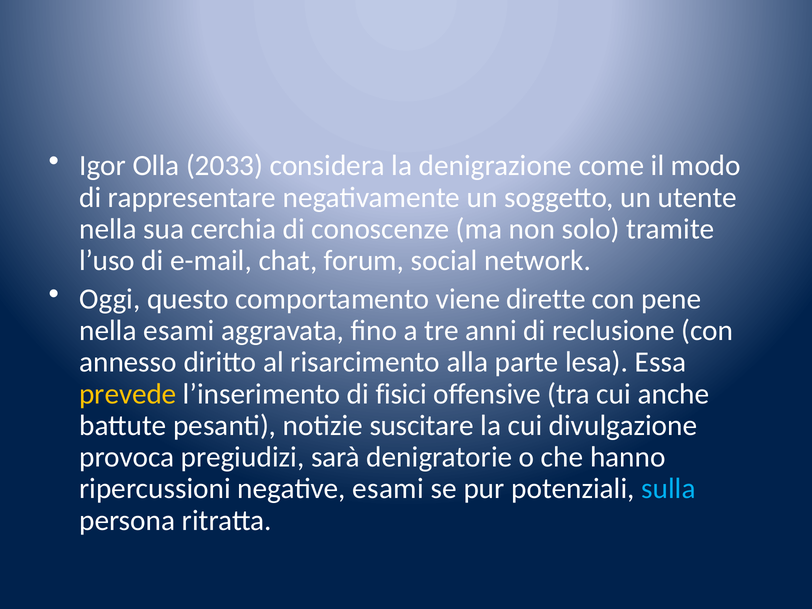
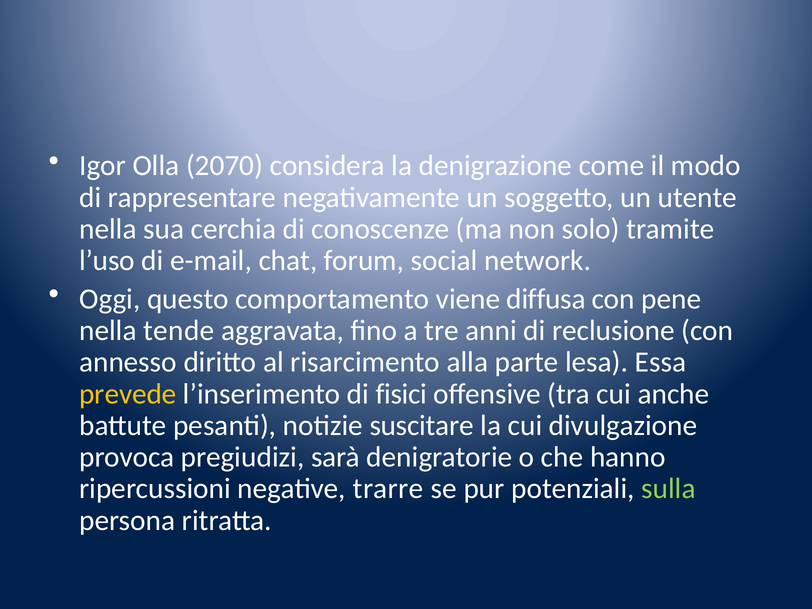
2033: 2033 -> 2070 (225, 166)
dirette: dirette -> diffusa (546, 299)
nella esami: esami -> tende (179, 331)
negative esami: esami -> trarre (388, 489)
sulla colour: light blue -> light green (668, 489)
